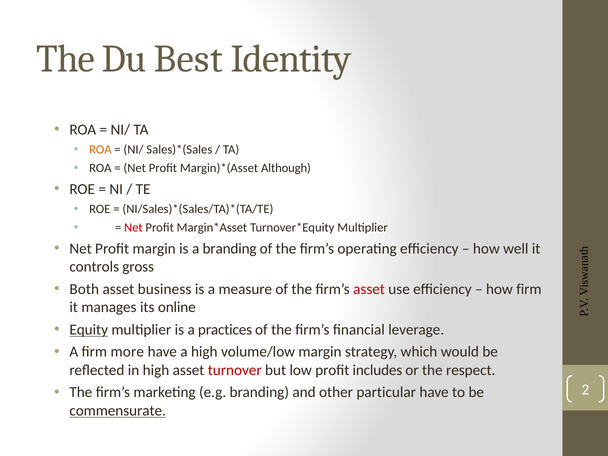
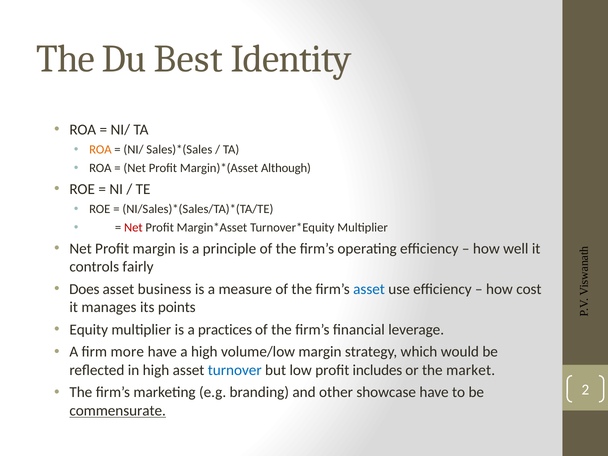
a branding: branding -> principle (230, 249)
gross: gross -> fairly (138, 267)
Both: Both -> Does (84, 289)
asset colour: red -> blue (369, 289)
how firm: firm -> cost (529, 289)
online: online -> points (177, 307)
Equity underline: present -> none (89, 330)
turnover colour: red -> blue (235, 370)
respect: respect -> market (471, 370)
particular: particular -> showcase (386, 392)
